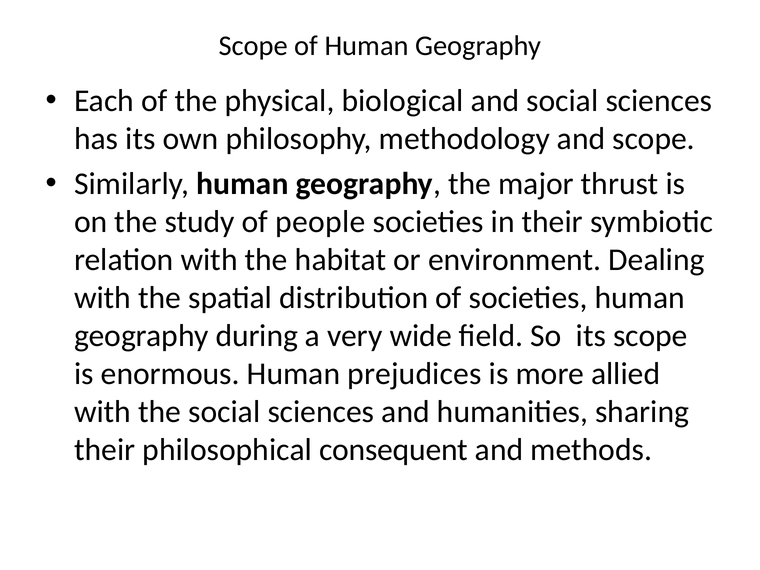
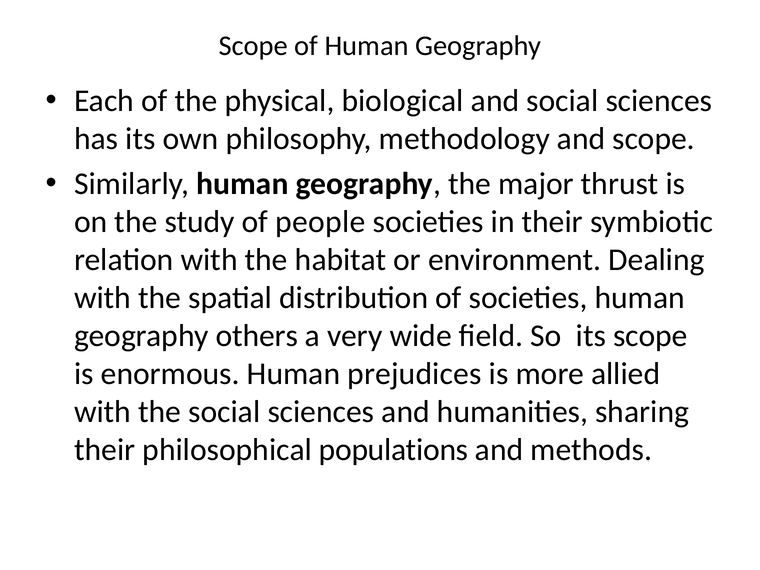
during: during -> others (257, 336)
consequent: consequent -> populations (394, 450)
